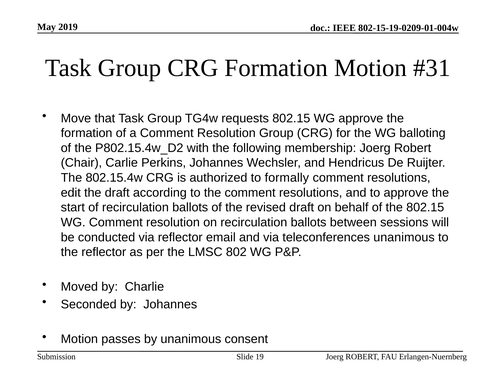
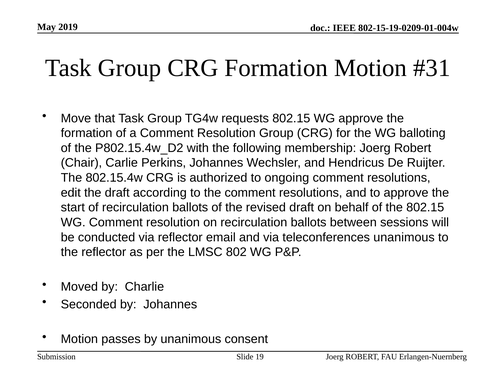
formally: formally -> ongoing (287, 178)
